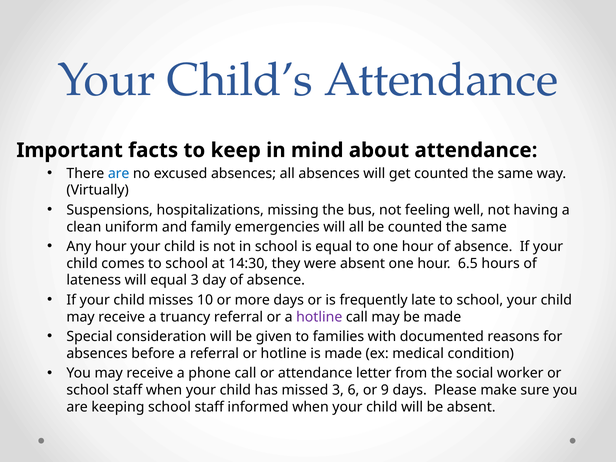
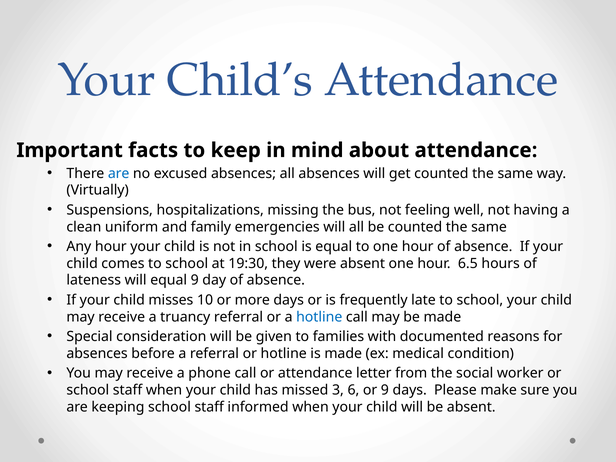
14:30: 14:30 -> 19:30 (248, 263)
equal 3: 3 -> 9 (195, 280)
hotline colour: purple -> blue (319, 317)
